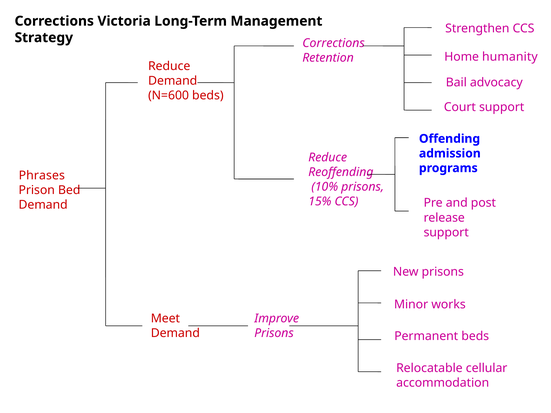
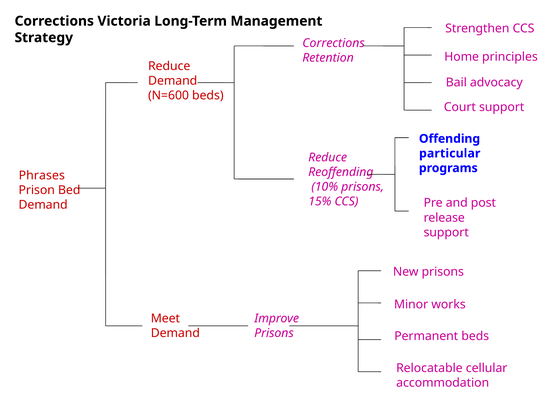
humanity: humanity -> principles (510, 57)
admission: admission -> particular (450, 153)
